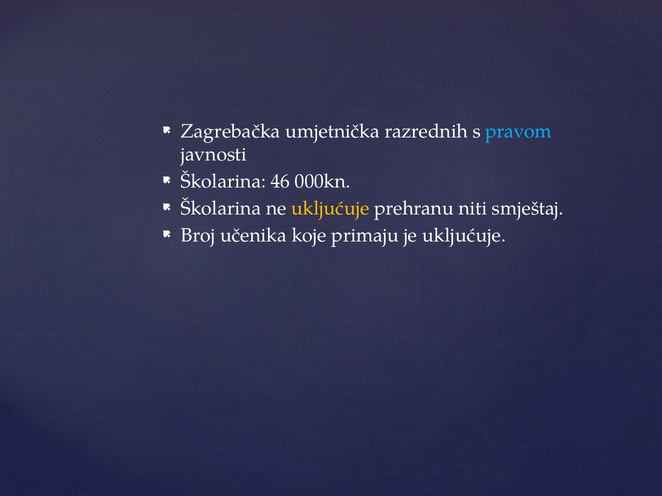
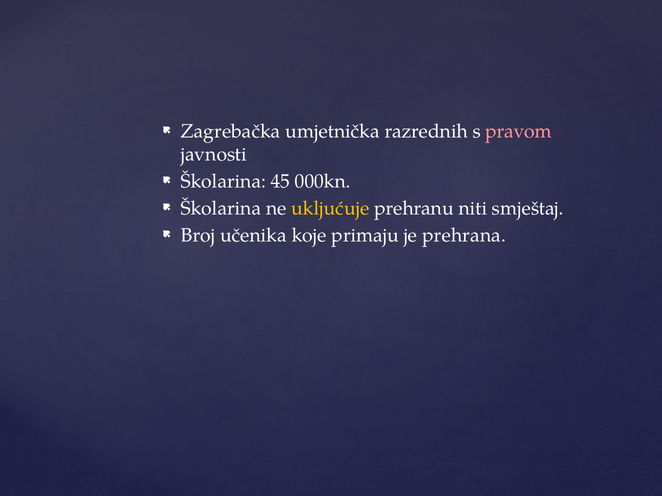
pravom colour: light blue -> pink (519, 131)
46: 46 -> 45 (280, 181)
je ukljućuje: ukljućuje -> prehrana (464, 236)
